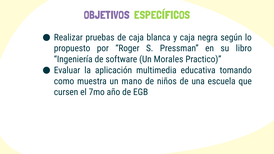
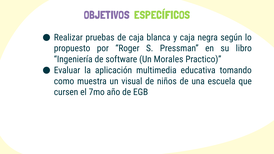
mano: mano -> visual (132, 81)
